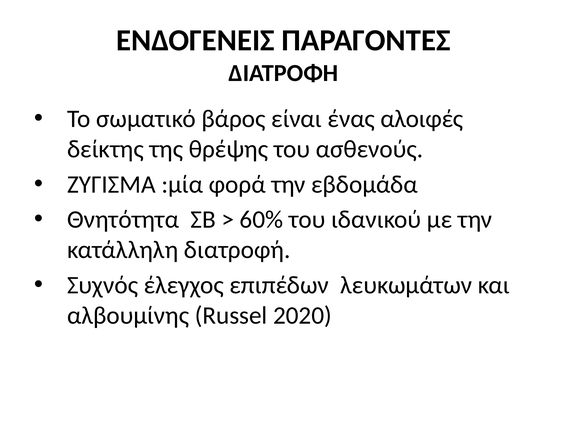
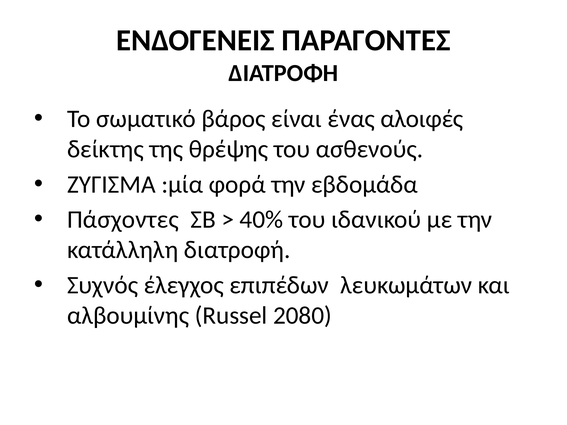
Θνητότητα: Θνητότητα -> Πάσχοντες (123, 220)
60%: 60% -> 40% (261, 220)
2020: 2020 -> 2080 (302, 316)
